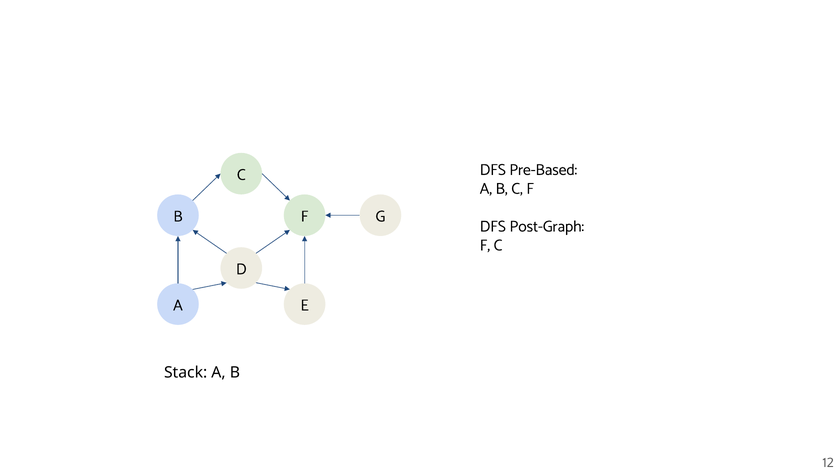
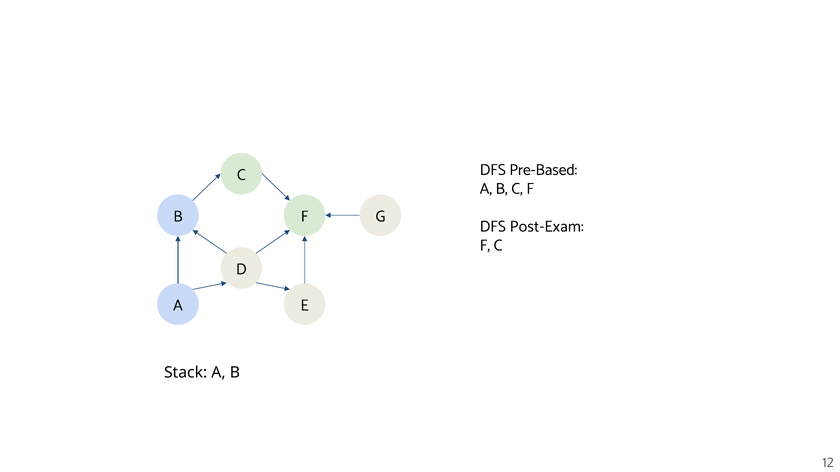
Post-Graph: Post-Graph -> Post-Exam (547, 227)
